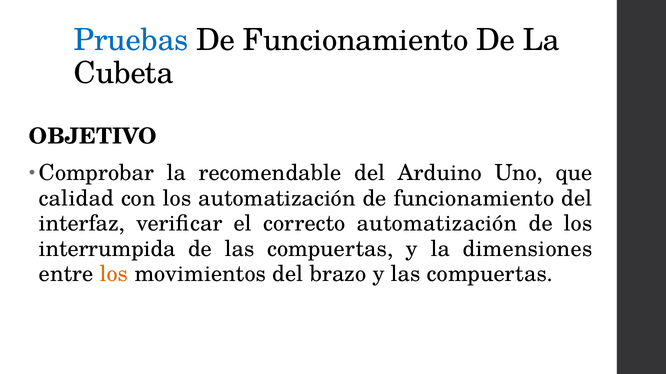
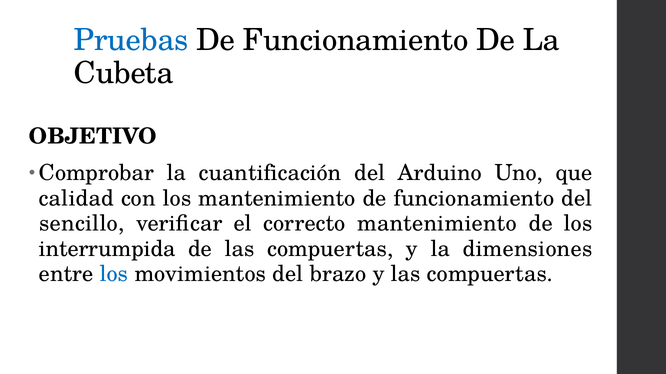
recomendable: recomendable -> cuantificación (270, 173)
los automatización: automatización -> mantenimiento (277, 199)
interfaz: interfaz -> sencillo (82, 224)
correcto automatización: automatización -> mantenimiento (437, 224)
los colour: orange -> blue (114, 275)
